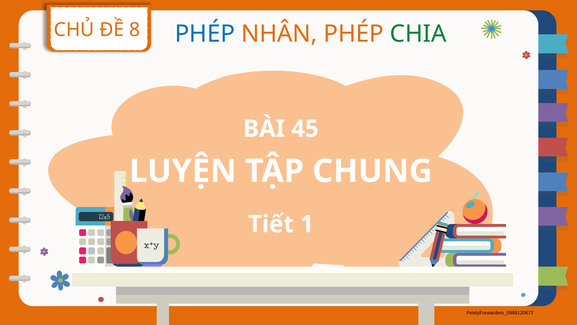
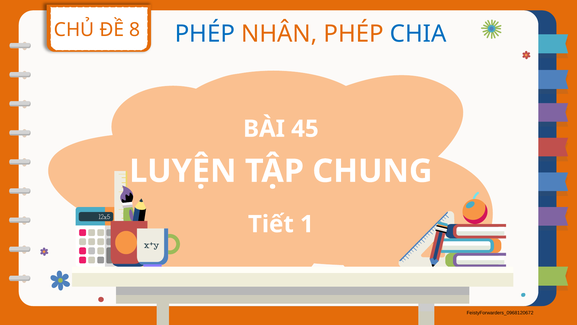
CHIA colour: green -> blue (418, 34)
